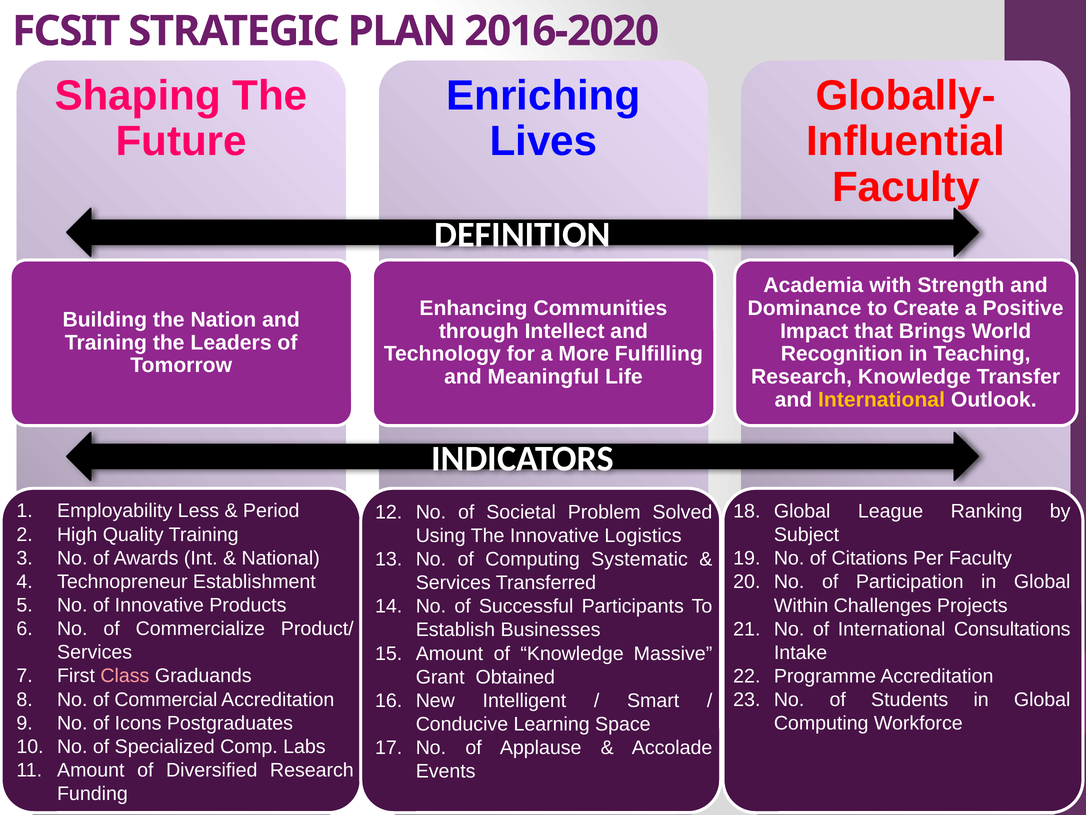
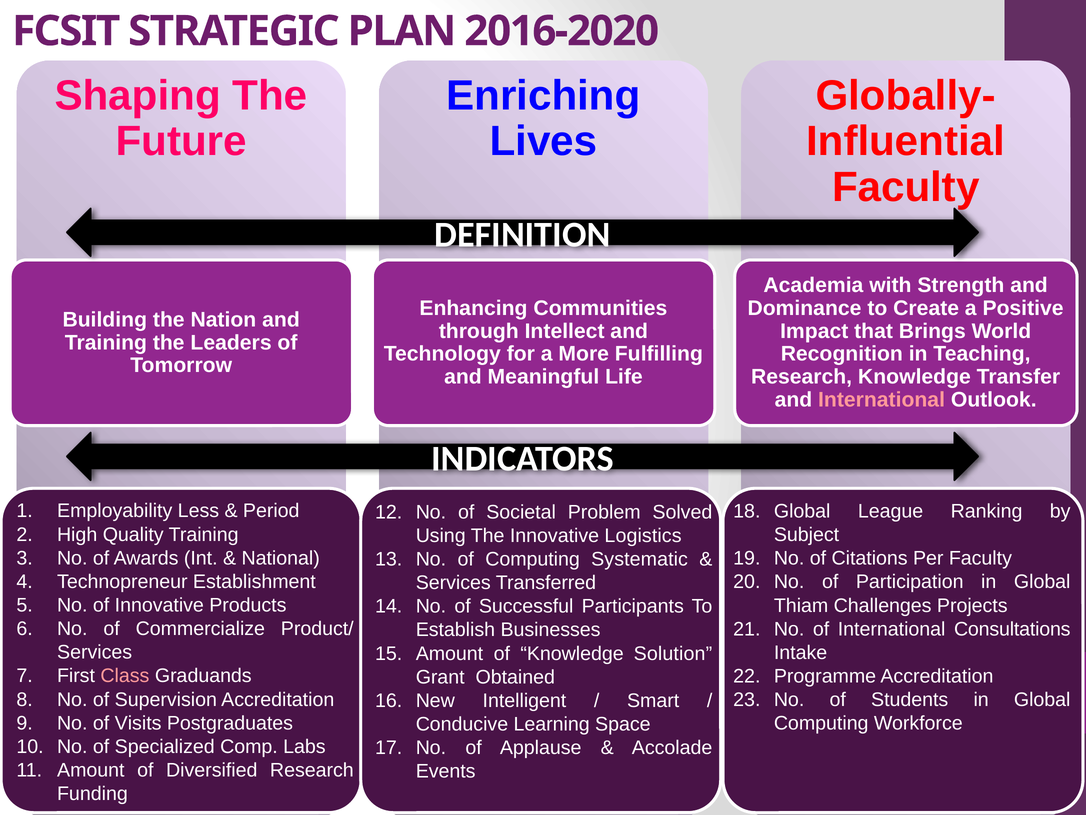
International colour: yellow -> pink (882, 399)
Within: Within -> Thiam (801, 605)
Massive: Massive -> Solution (673, 653)
Commercial: Commercial -> Supervision (166, 699)
Icons: Icons -> Visits (138, 723)
